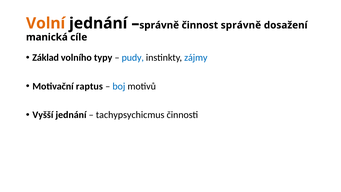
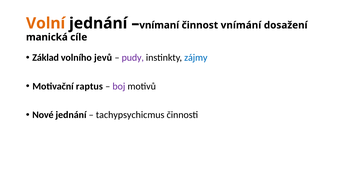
správně: správně -> vnímaní (159, 25)
činnost správně: správně -> vnímání (241, 25)
typy: typy -> jevů (103, 58)
pudy colour: blue -> purple (133, 58)
boj colour: blue -> purple (119, 86)
Vyšší: Vyšší -> Nové (43, 115)
